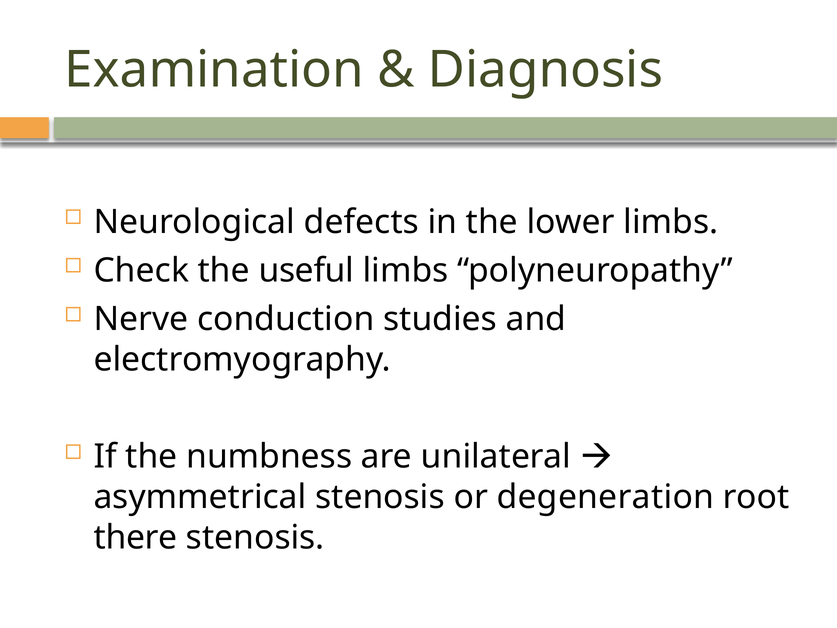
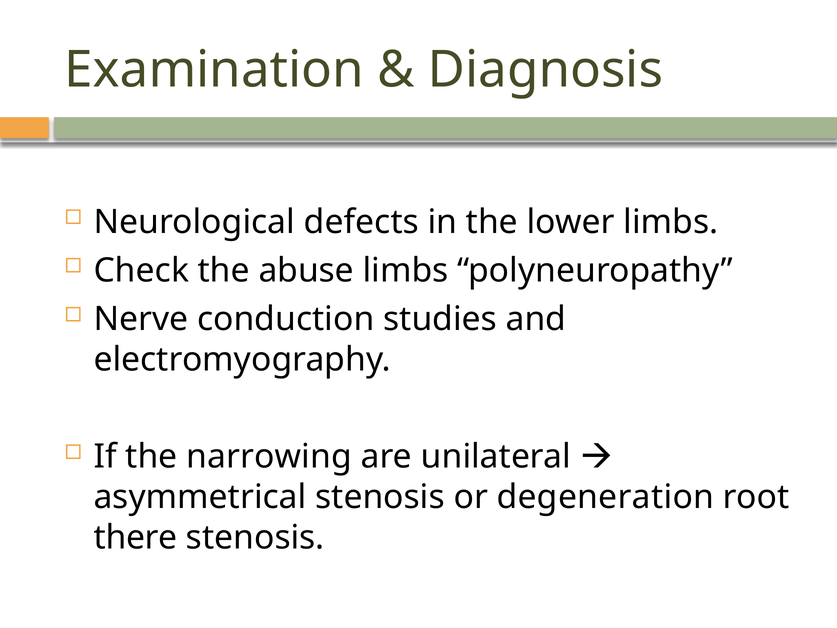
useful: useful -> abuse (306, 270)
numbness: numbness -> narrowing (269, 457)
